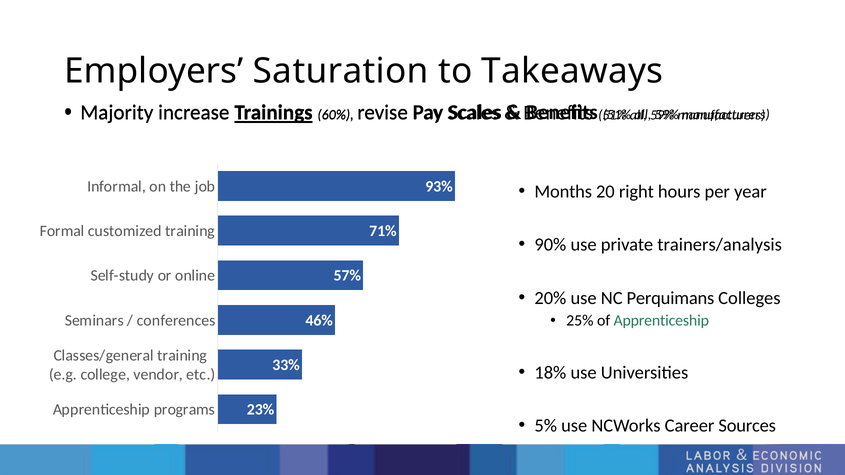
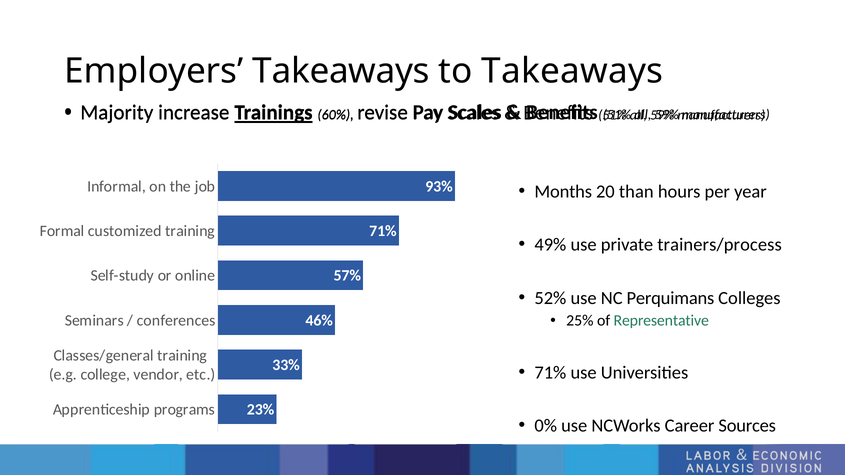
Employers Saturation: Saturation -> Takeaways (341, 71)
right: right -> than (636, 192)
90%: 90% -> 49% (550, 245)
trainers/analysis: trainers/analysis -> trainers/process (720, 245)
20%: 20% -> 52% (550, 298)
of Apprenticeship: Apprenticeship -> Representative (661, 321)
18%: 18% -> 71% (550, 373)
5%: 5% -> 0% (546, 426)
